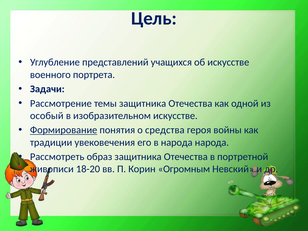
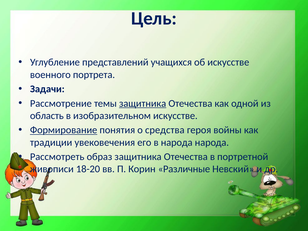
защитника underline: none -> present (143, 103)
особый: особый -> область (47, 116)
Огромным: Огромным -> Различные (184, 169)
